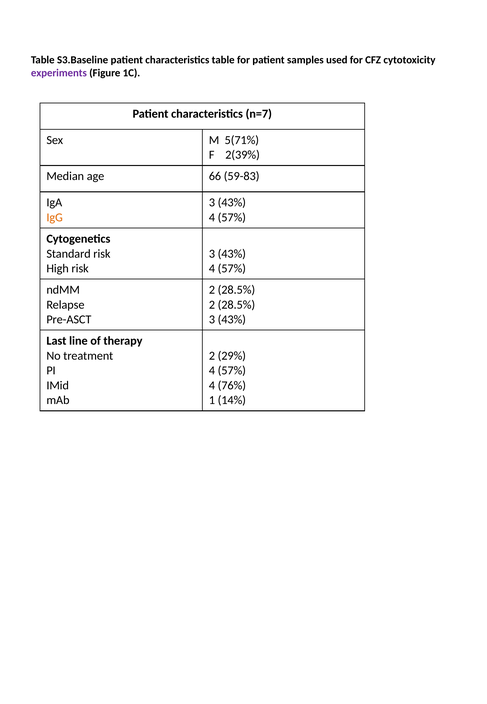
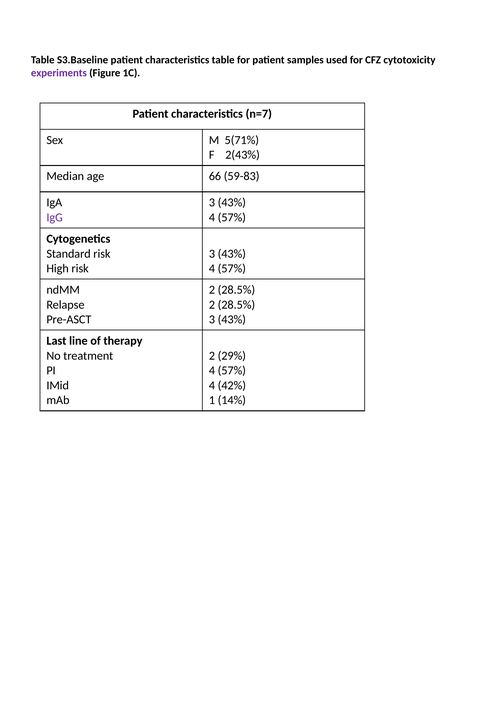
2(39%: 2(39% -> 2(43% (243, 155)
IgG colour: orange -> purple (55, 217)
76%: 76% -> 42% (232, 385)
